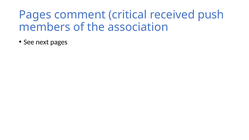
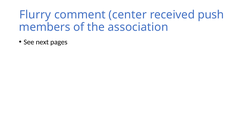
Pages: Pages -> Flurry (35, 15)
critical: critical -> center (128, 15)
